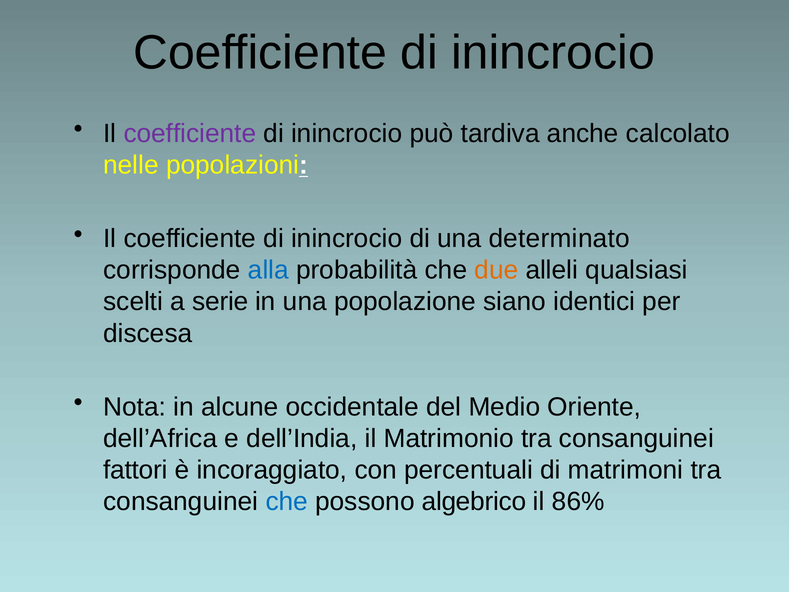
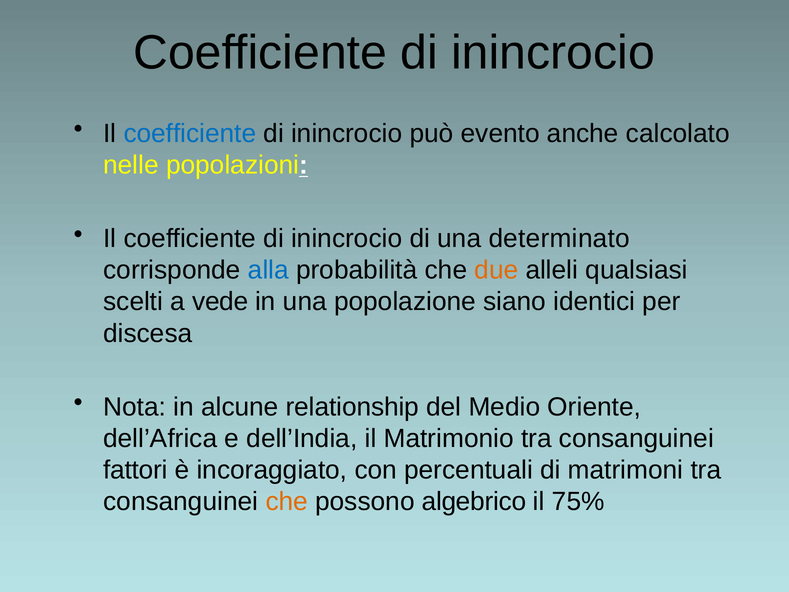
coefficiente colour: purple -> blue (190, 133)
tardiva: tardiva -> evento (500, 133)
serie: serie -> vede (220, 302)
occidentale: occidentale -> relationship (352, 407)
che colour: blue -> orange (287, 501)
86%: 86% -> 75% (578, 501)
